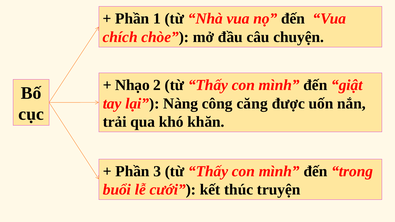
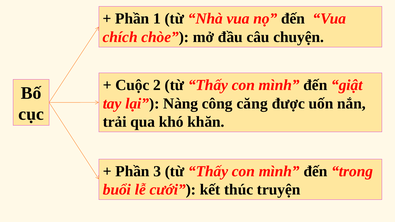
Nhạo: Nhạo -> Cuộc (132, 85)
